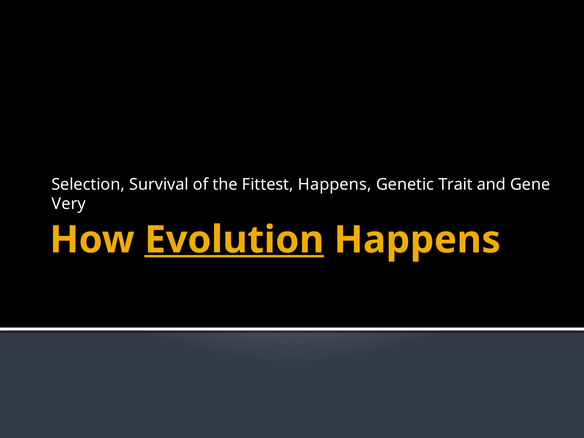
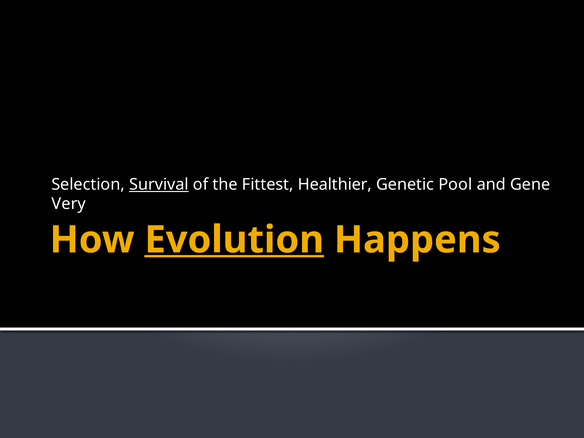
Survival underline: none -> present (159, 184)
Fittest Happens: Happens -> Healthier (335, 184)
Trait: Trait -> Pool (455, 184)
